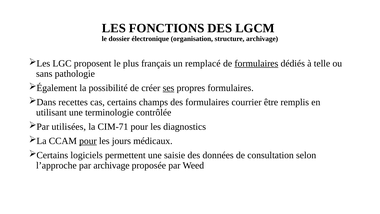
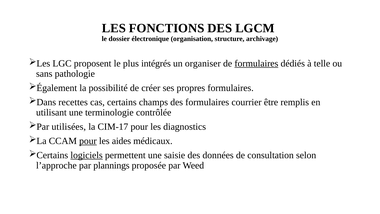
français: français -> intégrés (156, 63)
remplacé: remplacé -> organiser (203, 63)
ses underline: present -> none (169, 88)
CIM-71: CIM-71 -> CIM-17 (113, 127)
jours: jours -> aides (121, 141)
logiciels underline: none -> present (87, 155)
par archivage: archivage -> plannings (111, 165)
